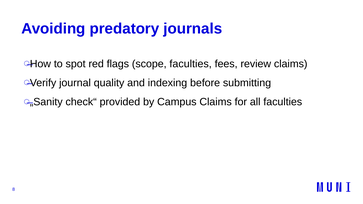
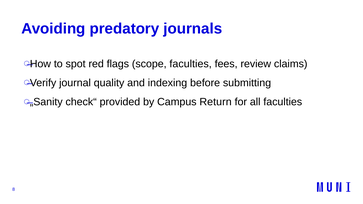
Campus Claims: Claims -> Return (216, 102)
